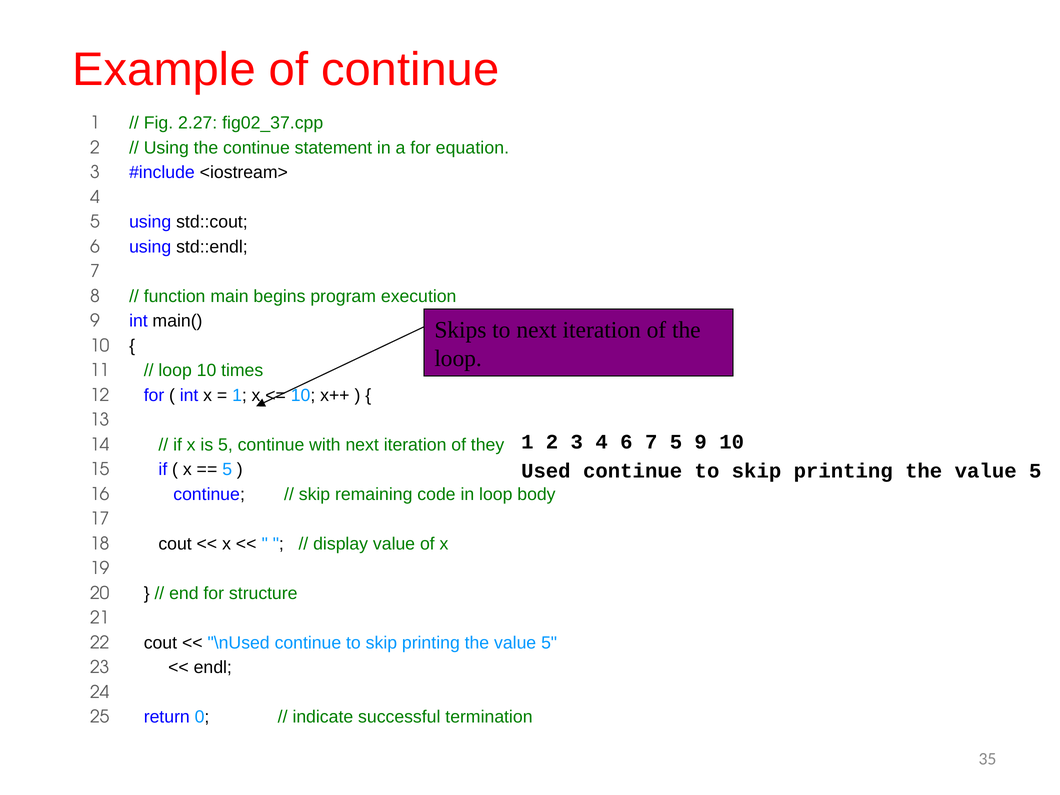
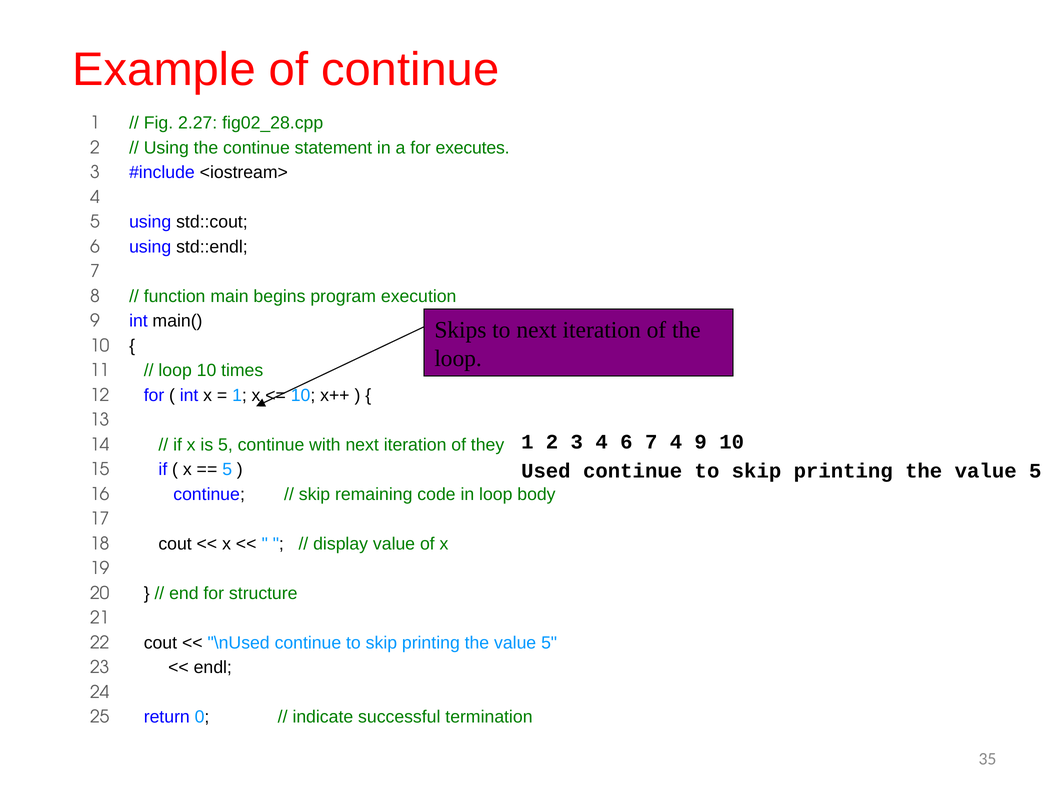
fig02_37.cpp: fig02_37.cpp -> fig02_28.cpp (273, 123)
equation: equation -> executes (473, 148)
7 5: 5 -> 4 (676, 442)
